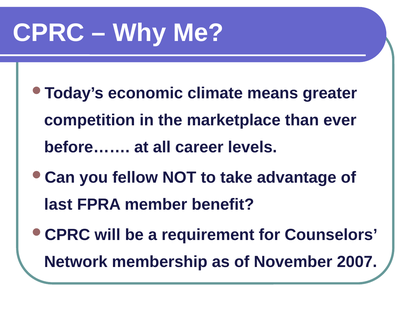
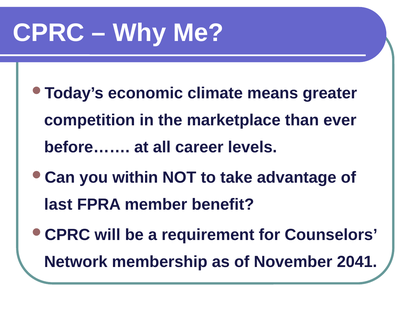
fellow: fellow -> within (135, 177)
2007: 2007 -> 2041 (357, 261)
